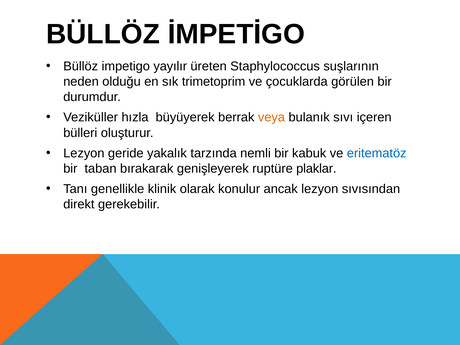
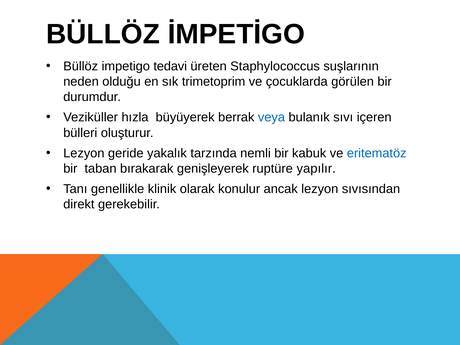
yayılır: yayılır -> tedavi (170, 66)
veya colour: orange -> blue (271, 117)
plaklar: plaklar -> yapılır (316, 169)
